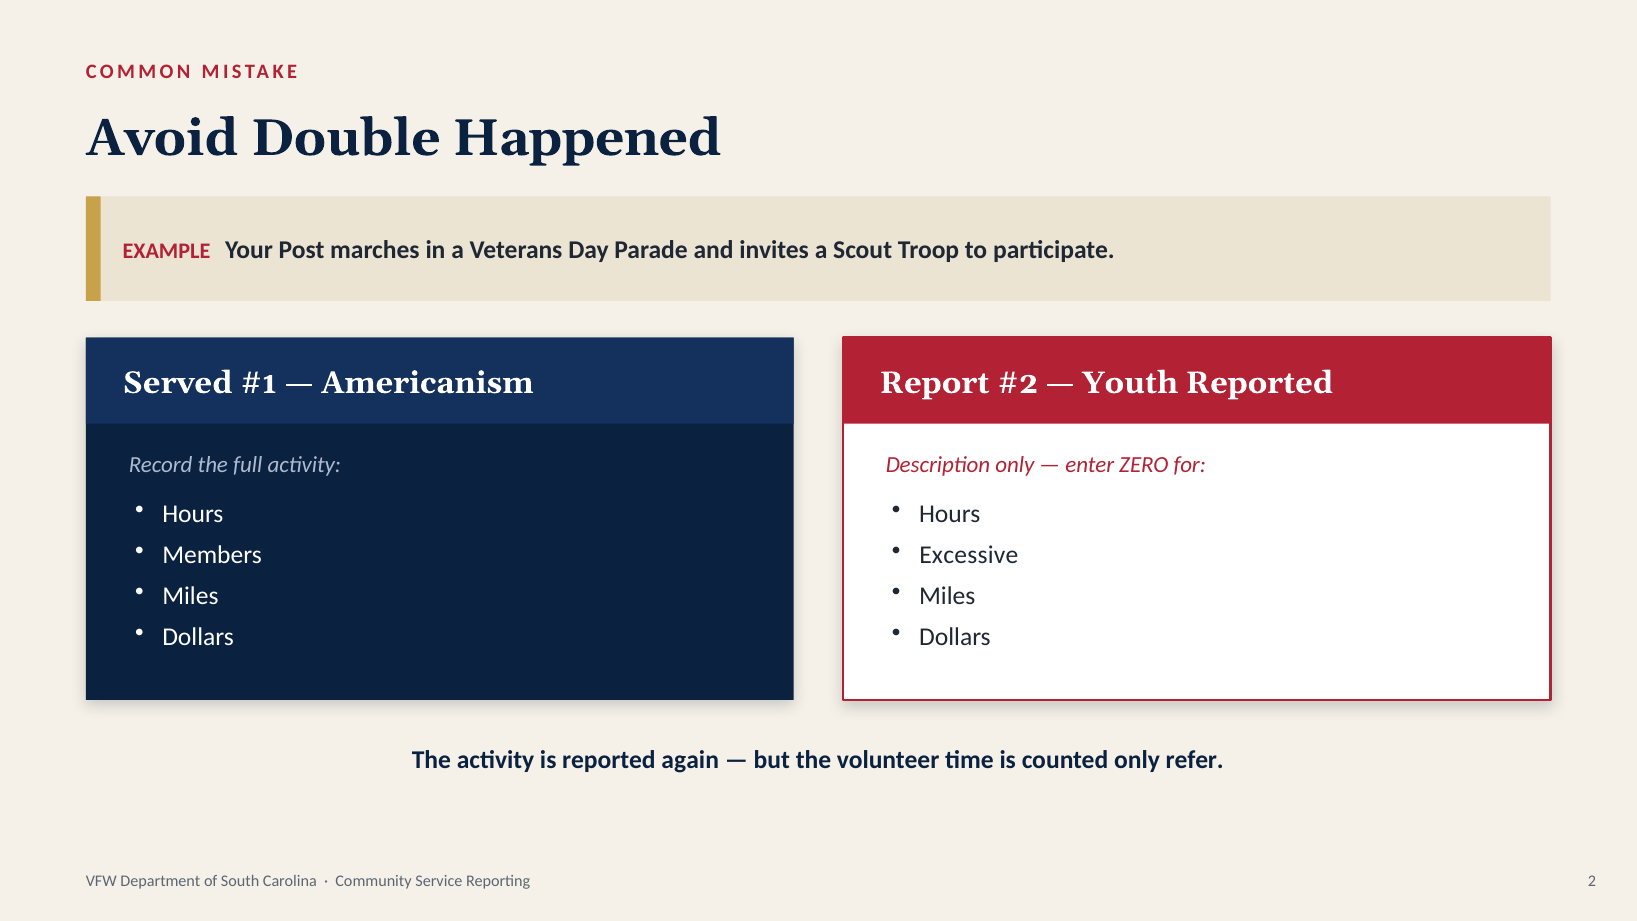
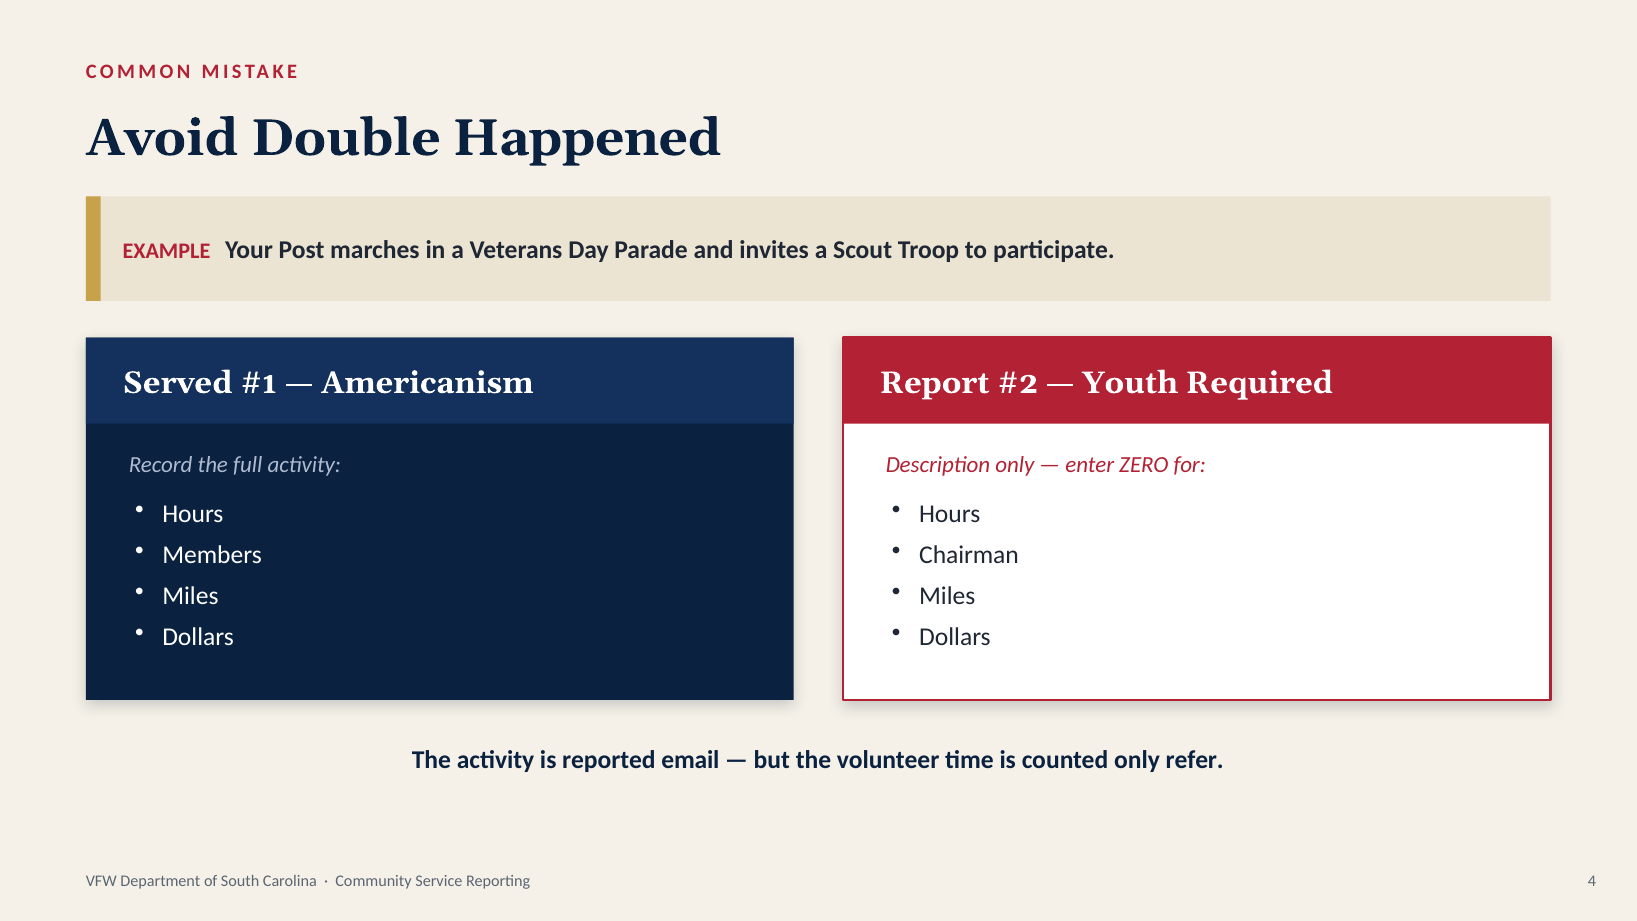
Youth Reported: Reported -> Required (1259, 383)
Excessive: Excessive -> Chairman (969, 555)
again: again -> email (690, 760)
2: 2 -> 4 (1592, 881)
